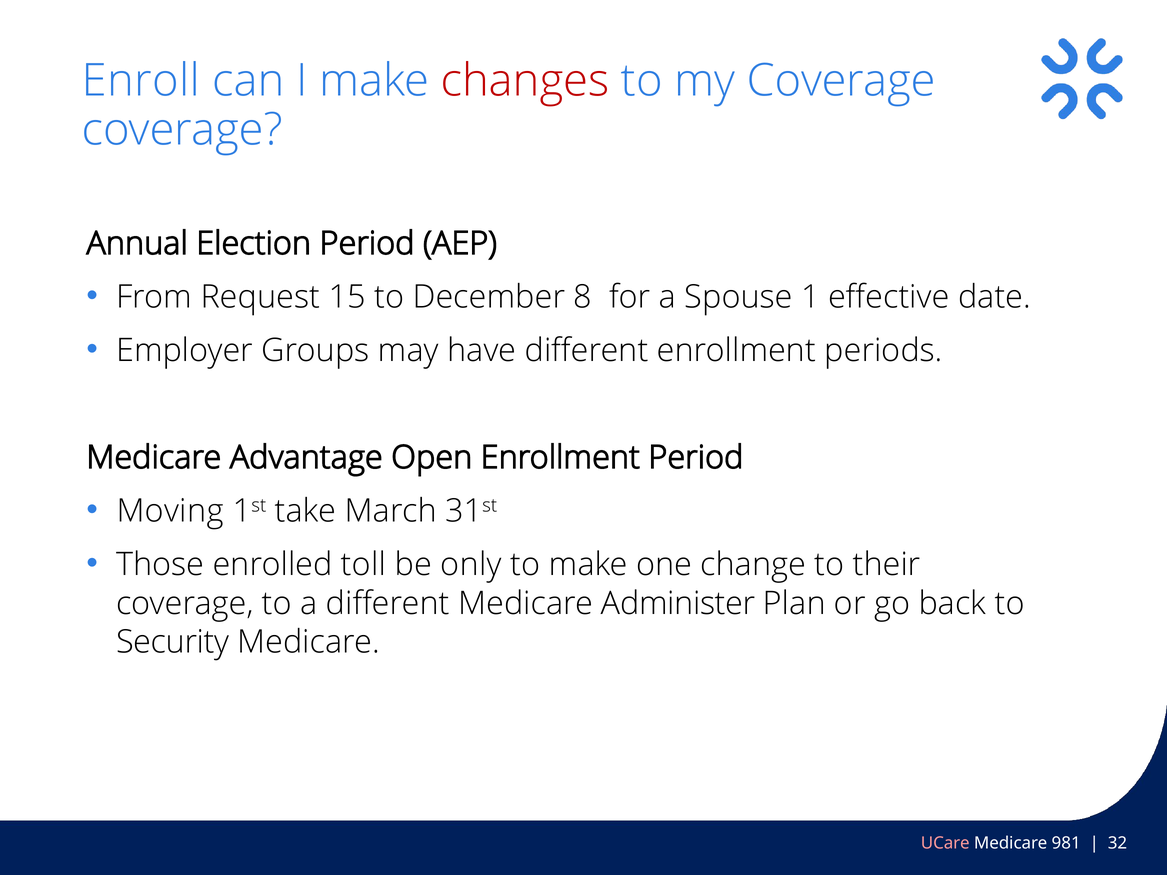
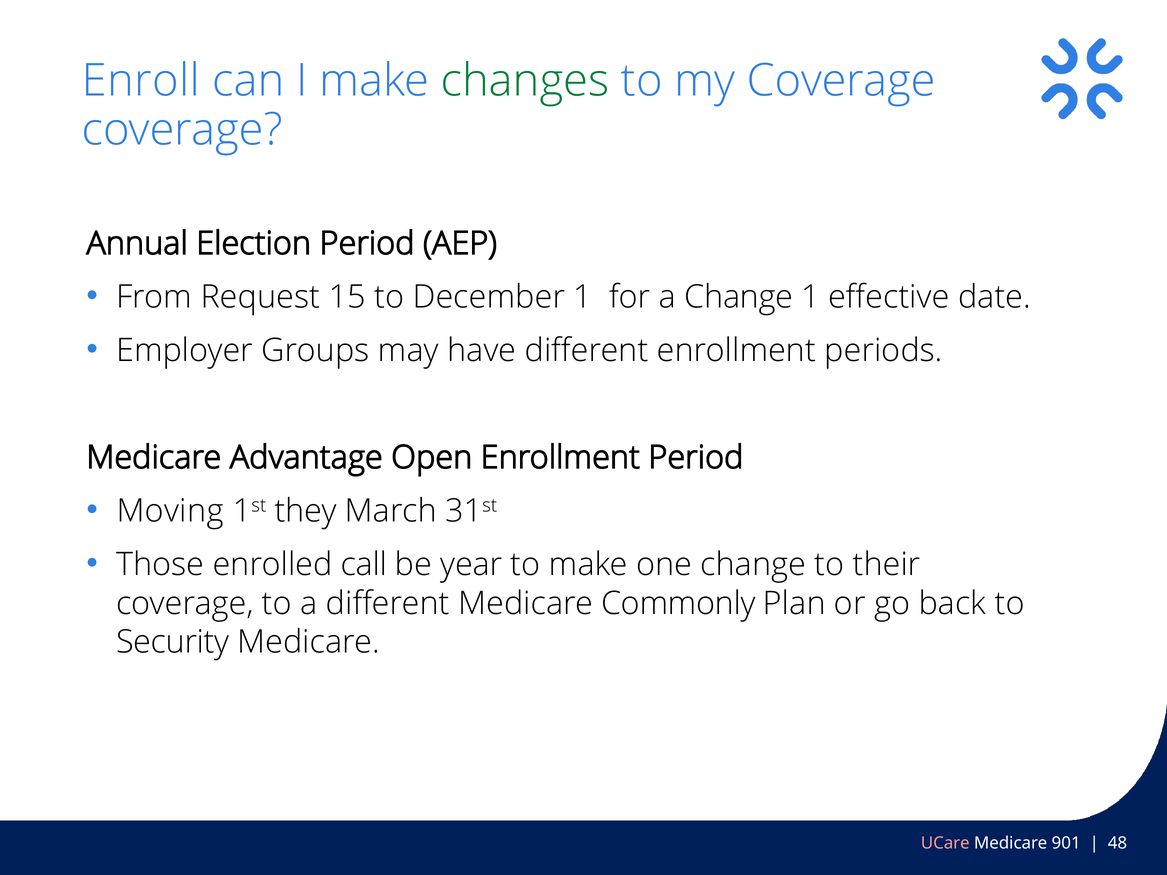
changes colour: red -> green (525, 81)
December 8: 8 -> 1 (583, 297)
a Spouse: Spouse -> Change (739, 297)
take: take -> they (306, 511)
toll: toll -> call (364, 565)
only: only -> year (471, 565)
Administer: Administer -> Commonly (678, 604)
981: 981 -> 901 (1066, 844)
32: 32 -> 48 (1117, 844)
